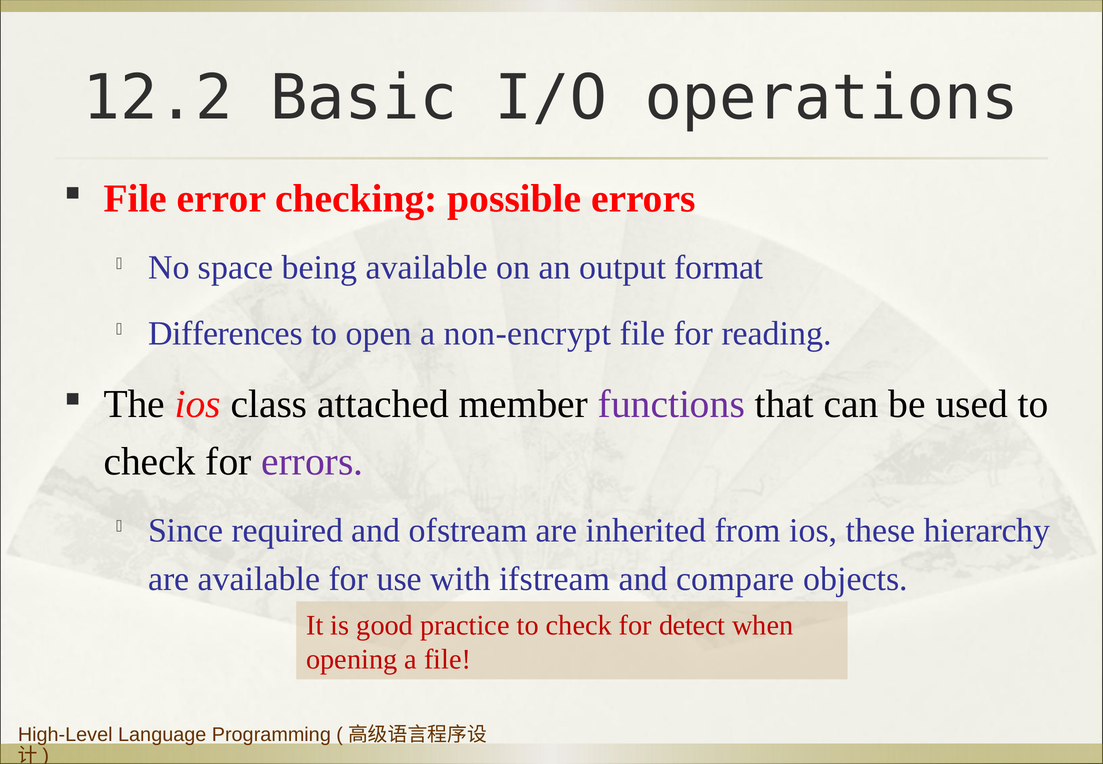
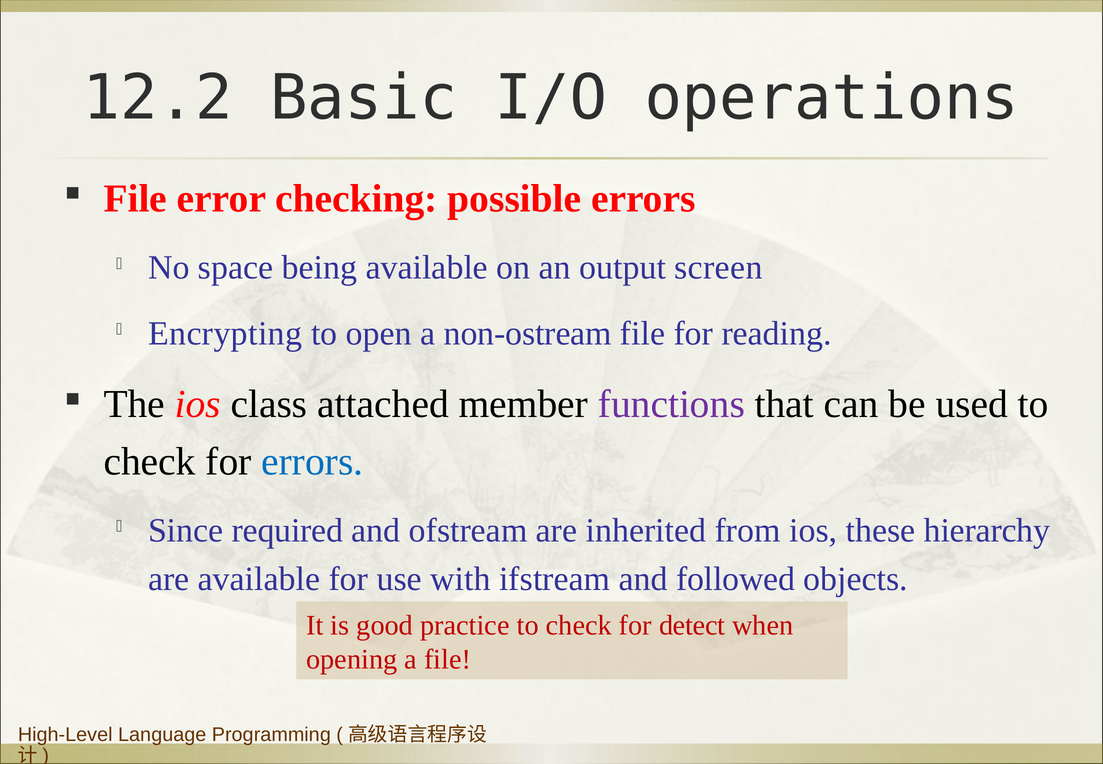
format: format -> screen (718, 267)
Differences: Differences -> Encrypting (225, 333)
non-encrypt: non-encrypt -> non-ostream (528, 333)
errors colour: purple -> blue (312, 461)
compare: compare -> followed (736, 579)
